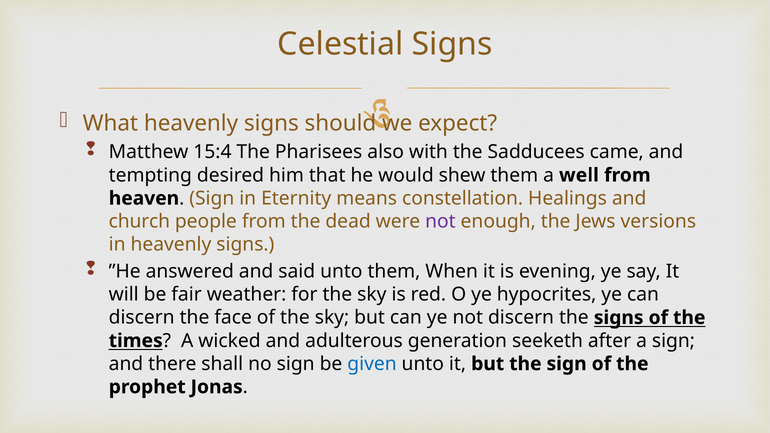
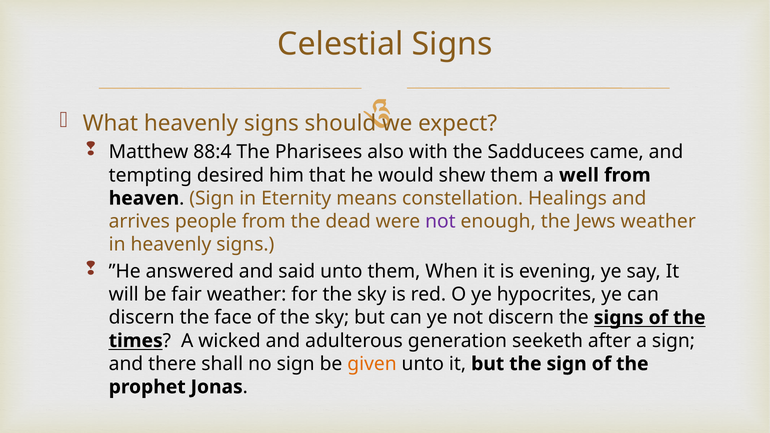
15:4: 15:4 -> 88:4 (212, 152)
church: church -> arrives (139, 221)
Jews versions: versions -> weather (658, 221)
given colour: blue -> orange (372, 364)
